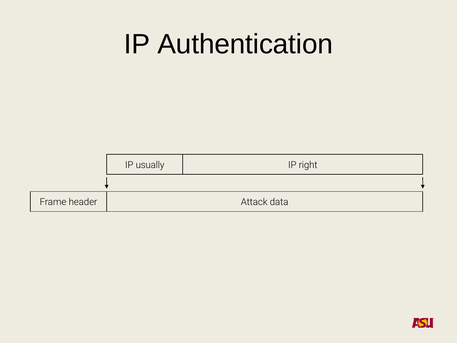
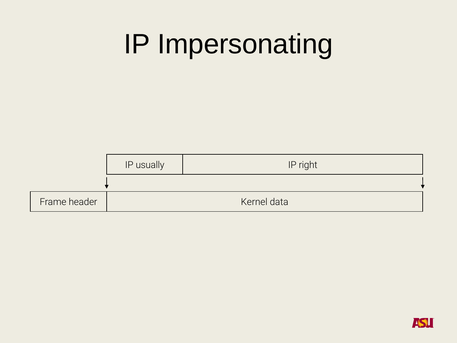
Authentication: Authentication -> Impersonating (245, 44)
Attack: Attack -> Kernel (254, 202)
